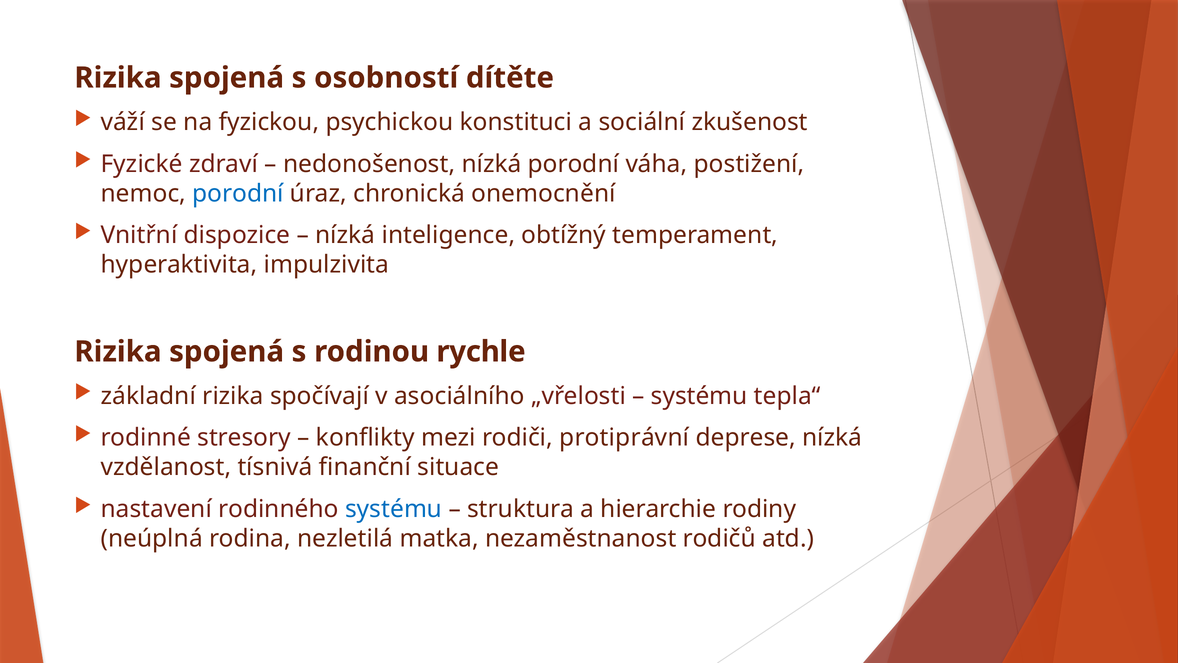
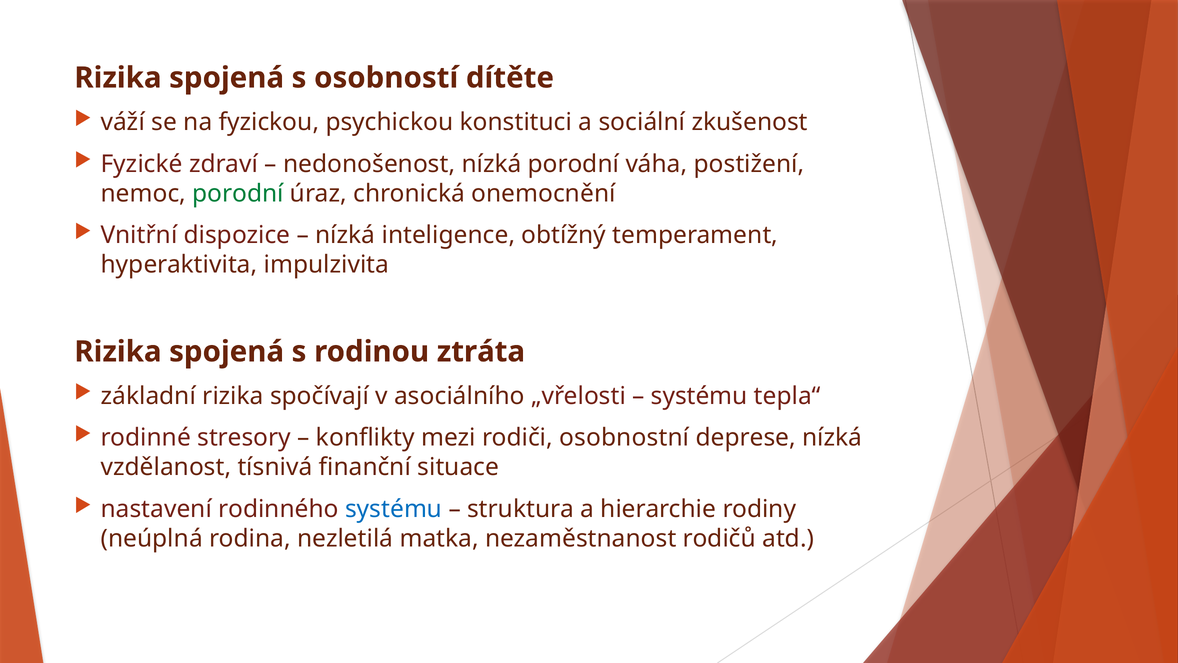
porodní colour: blue -> green (238, 193)
rychle: rychle -> ztráta (481, 351)
protiprávní: protiprávní -> osobnostní (624, 438)
